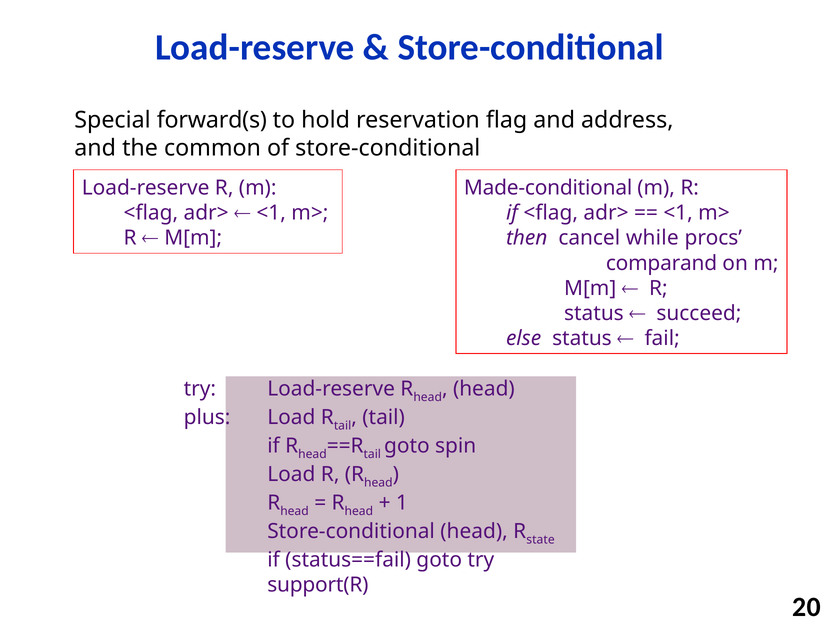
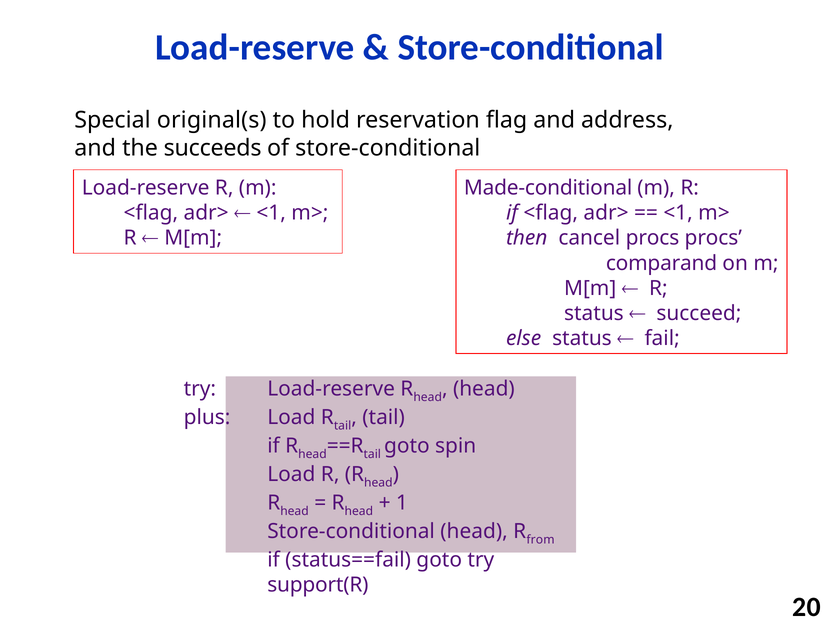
forward(s: forward(s -> original(s (212, 120)
common: common -> succeeds (213, 148)
cancel while: while -> procs (652, 238)
state: state -> from (540, 540)
